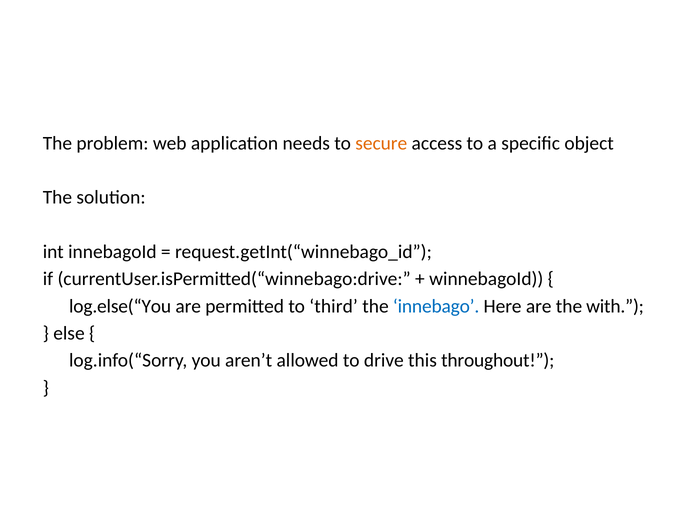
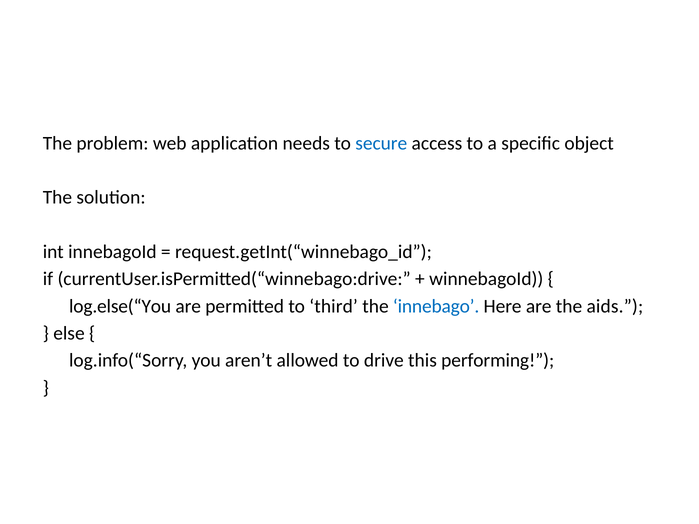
secure colour: orange -> blue (381, 143)
with: with -> aids (615, 306)
throughout: throughout -> performing (498, 361)
